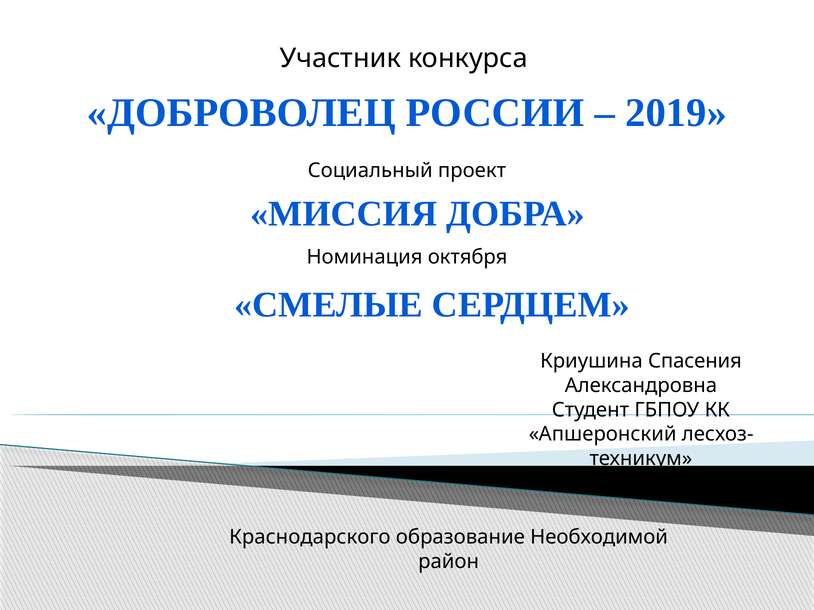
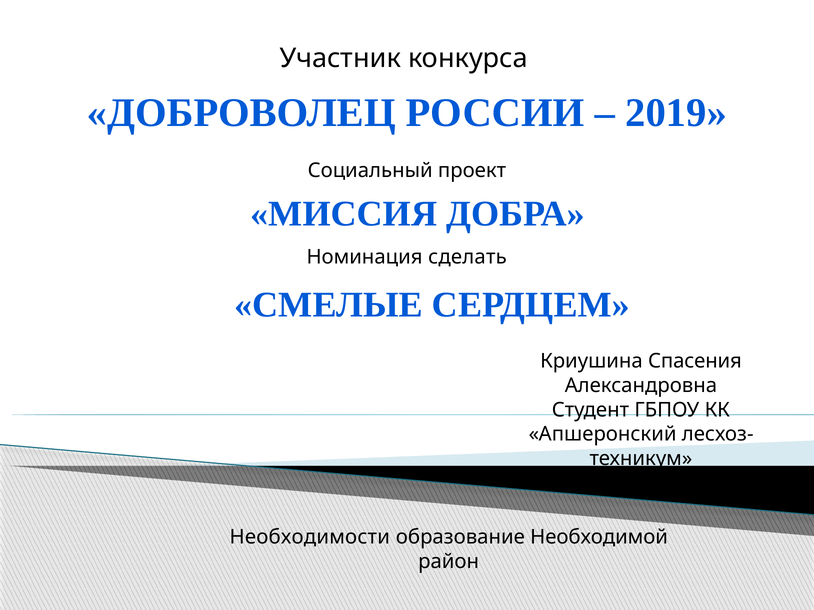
октября: октября -> сделать (467, 257)
Краснодарского: Краснодарского -> Необходимости (310, 537)
